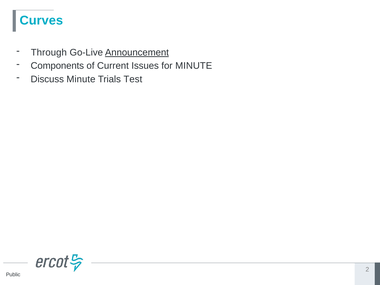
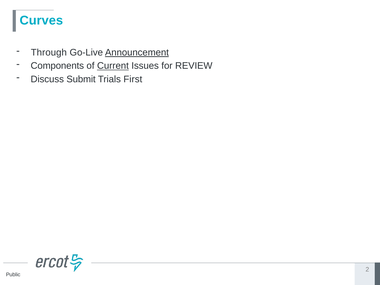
Current underline: none -> present (113, 66)
for MINUTE: MINUTE -> REVIEW (194, 66)
Discuss Minute: Minute -> Submit (81, 79)
Test: Test -> First (133, 79)
